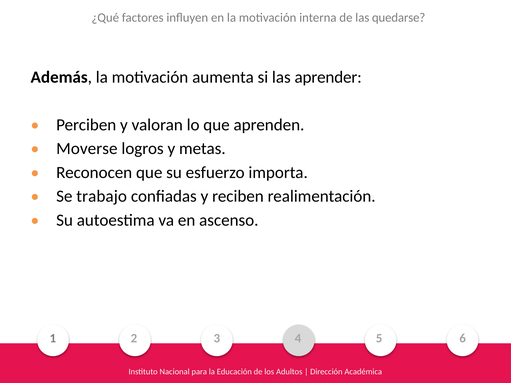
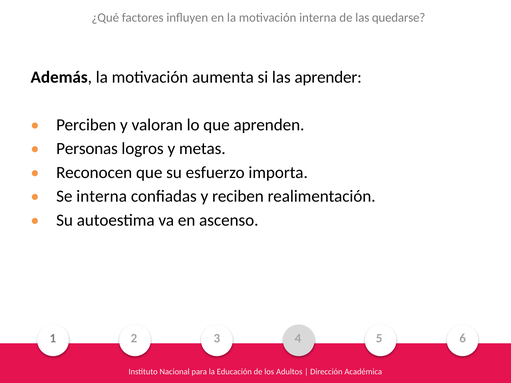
Moverse: Moverse -> Personas (87, 149)
Se trabajo: trabajo -> interna (102, 196)
